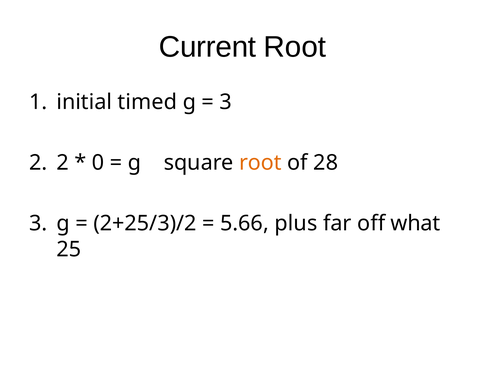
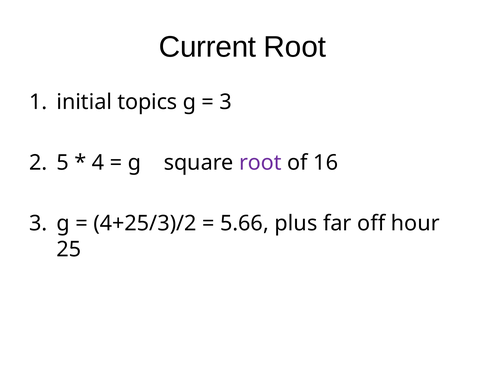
timed: timed -> topics (147, 102)
2: 2 -> 5 (63, 163)
0: 0 -> 4 (98, 163)
root colour: orange -> purple (260, 163)
28: 28 -> 16 (326, 163)
2+25/3)/2: 2+25/3)/2 -> 4+25/3)/2 (145, 223)
what: what -> hour (415, 223)
